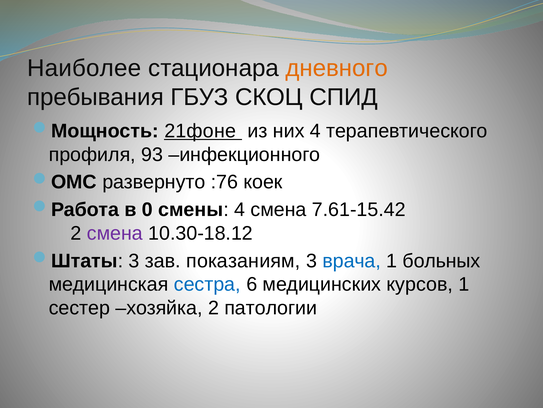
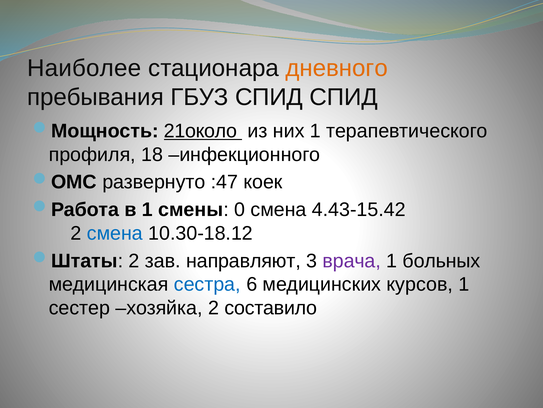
ГБУЗ СКОЦ: СКОЦ -> СПИД (269, 97)
21фоне: 21фоне -> 21около (200, 131)
них 4: 4 -> 1 (315, 131)
93: 93 -> 18 (152, 154)
:76: :76 -> :47 (224, 182)
в 0: 0 -> 1 (147, 209)
смены 4: 4 -> 0 (240, 209)
7.61-15.42: 7.61-15.42 -> 4.43-15.42 (359, 209)
смена colour: purple -> blue (115, 233)
3: 3 -> 2 (134, 260)
показаниям: показаниям -> направляют (243, 260)
врача colour: blue -> purple (352, 260)
патологии: патологии -> составило (271, 308)
